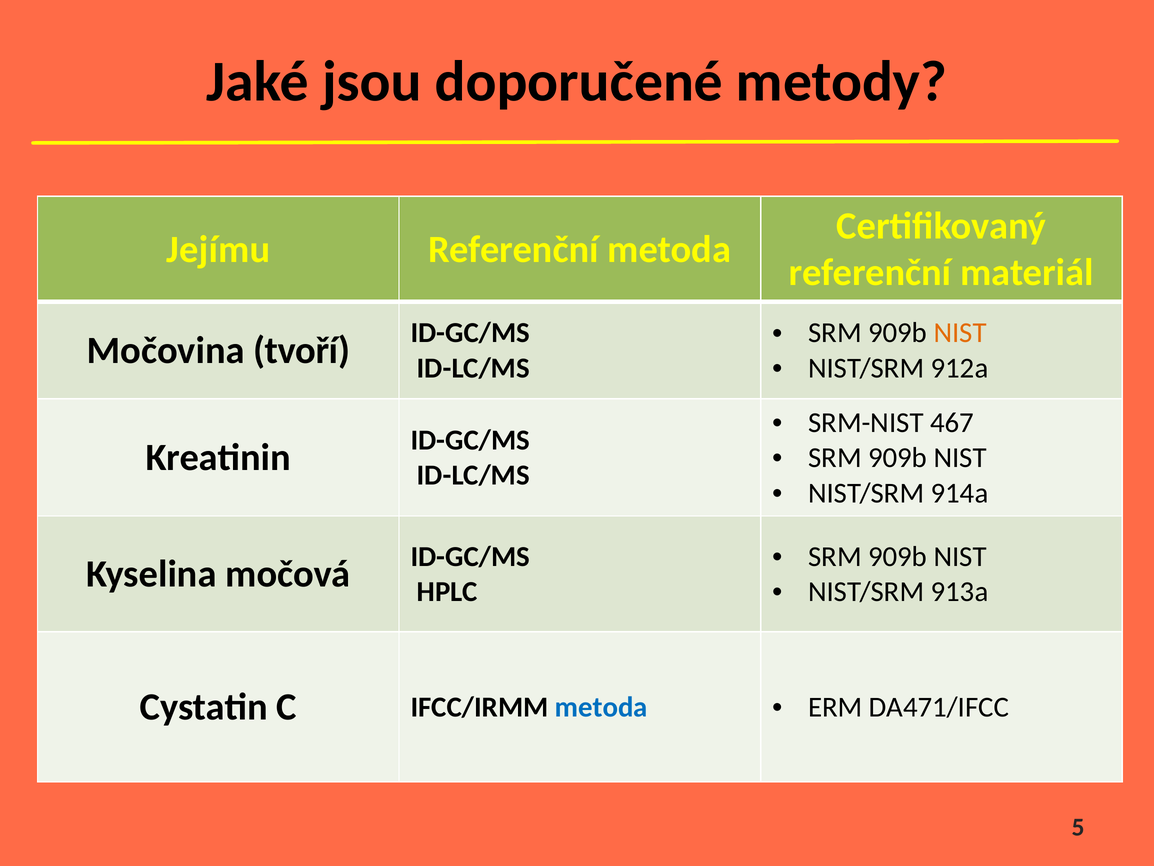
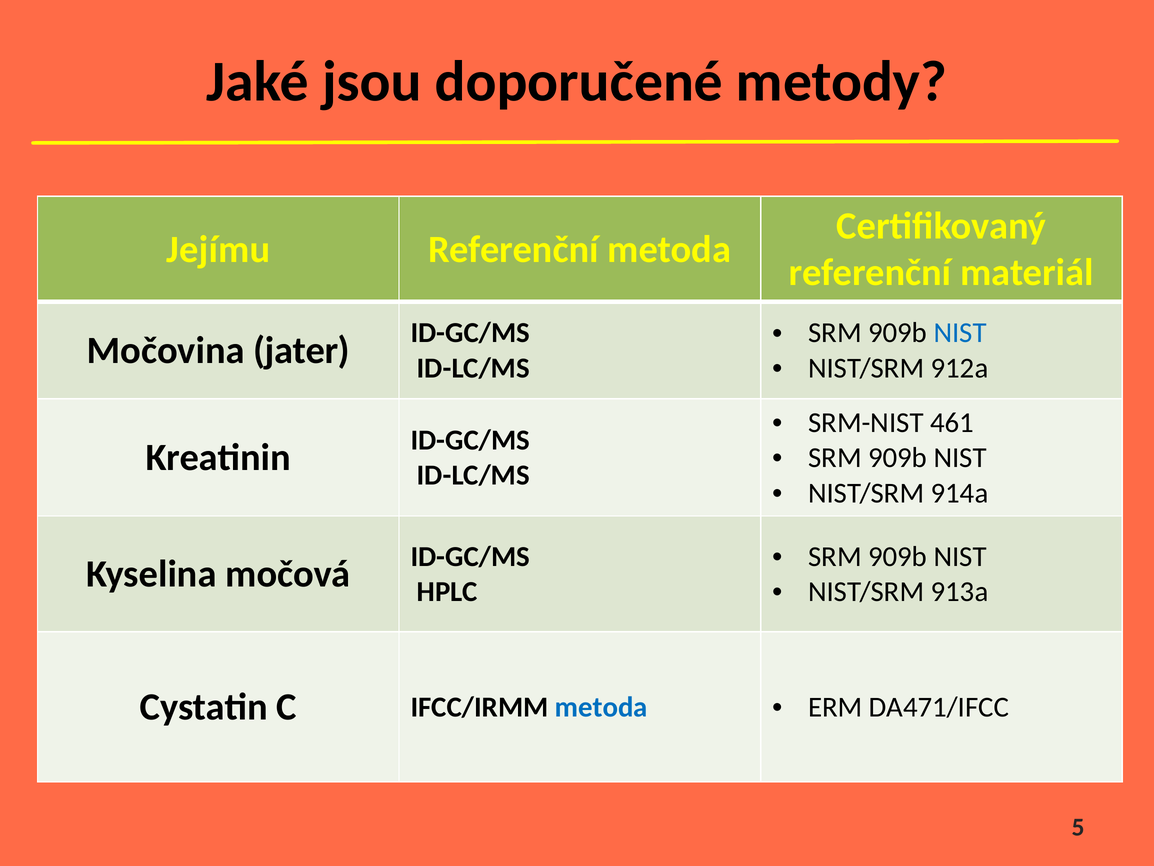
NIST colour: orange -> blue (960, 333)
tvoří: tvoří -> jater (302, 350)
467: 467 -> 461 (952, 422)
